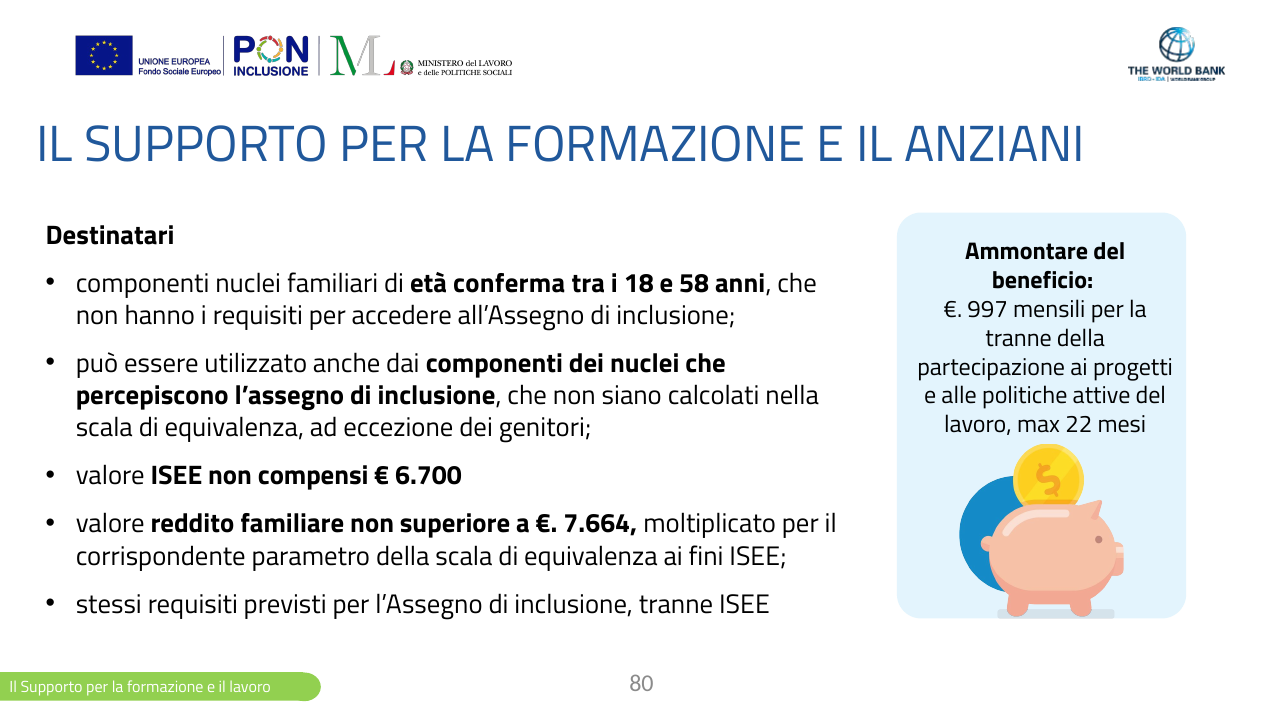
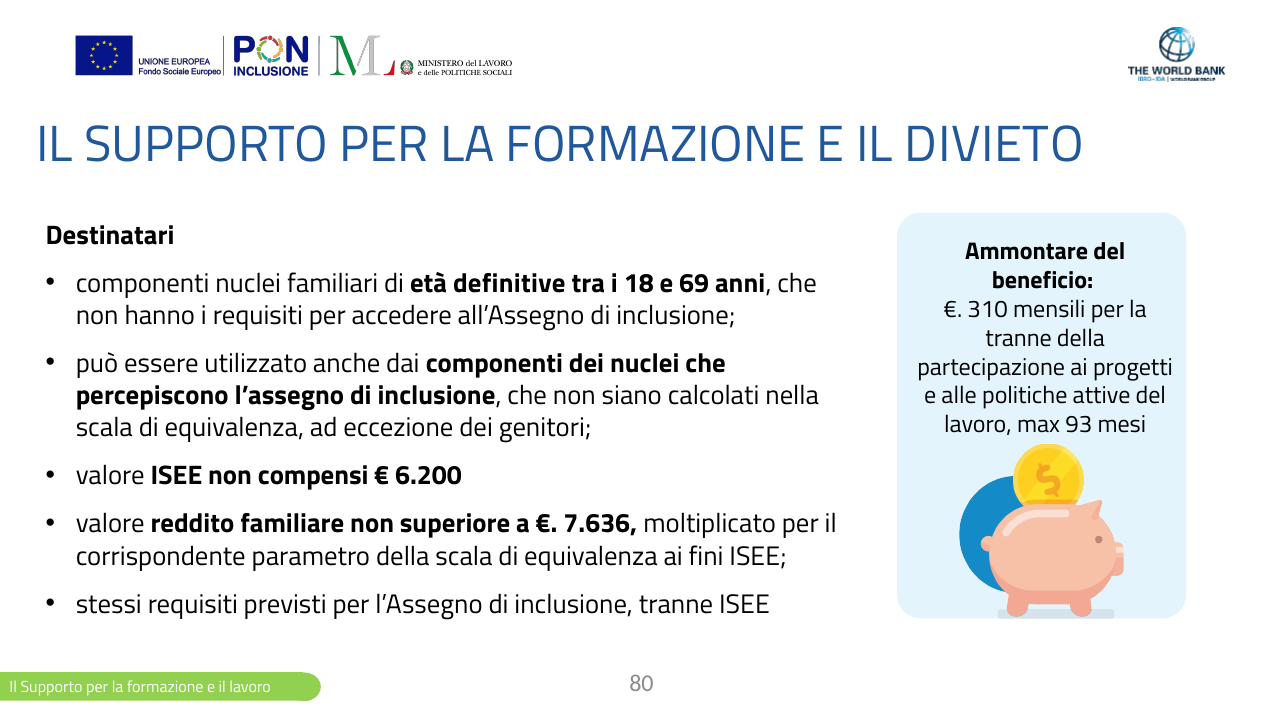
ANZIANI: ANZIANI -> DIVIETO (994, 145)
conferma: conferma -> definitive (509, 283)
58: 58 -> 69 (694, 283)
997: 997 -> 310 (988, 309)
22: 22 -> 93 (1079, 425)
6.700: 6.700 -> 6.200 (429, 476)
7.664: 7.664 -> 7.636 (600, 524)
